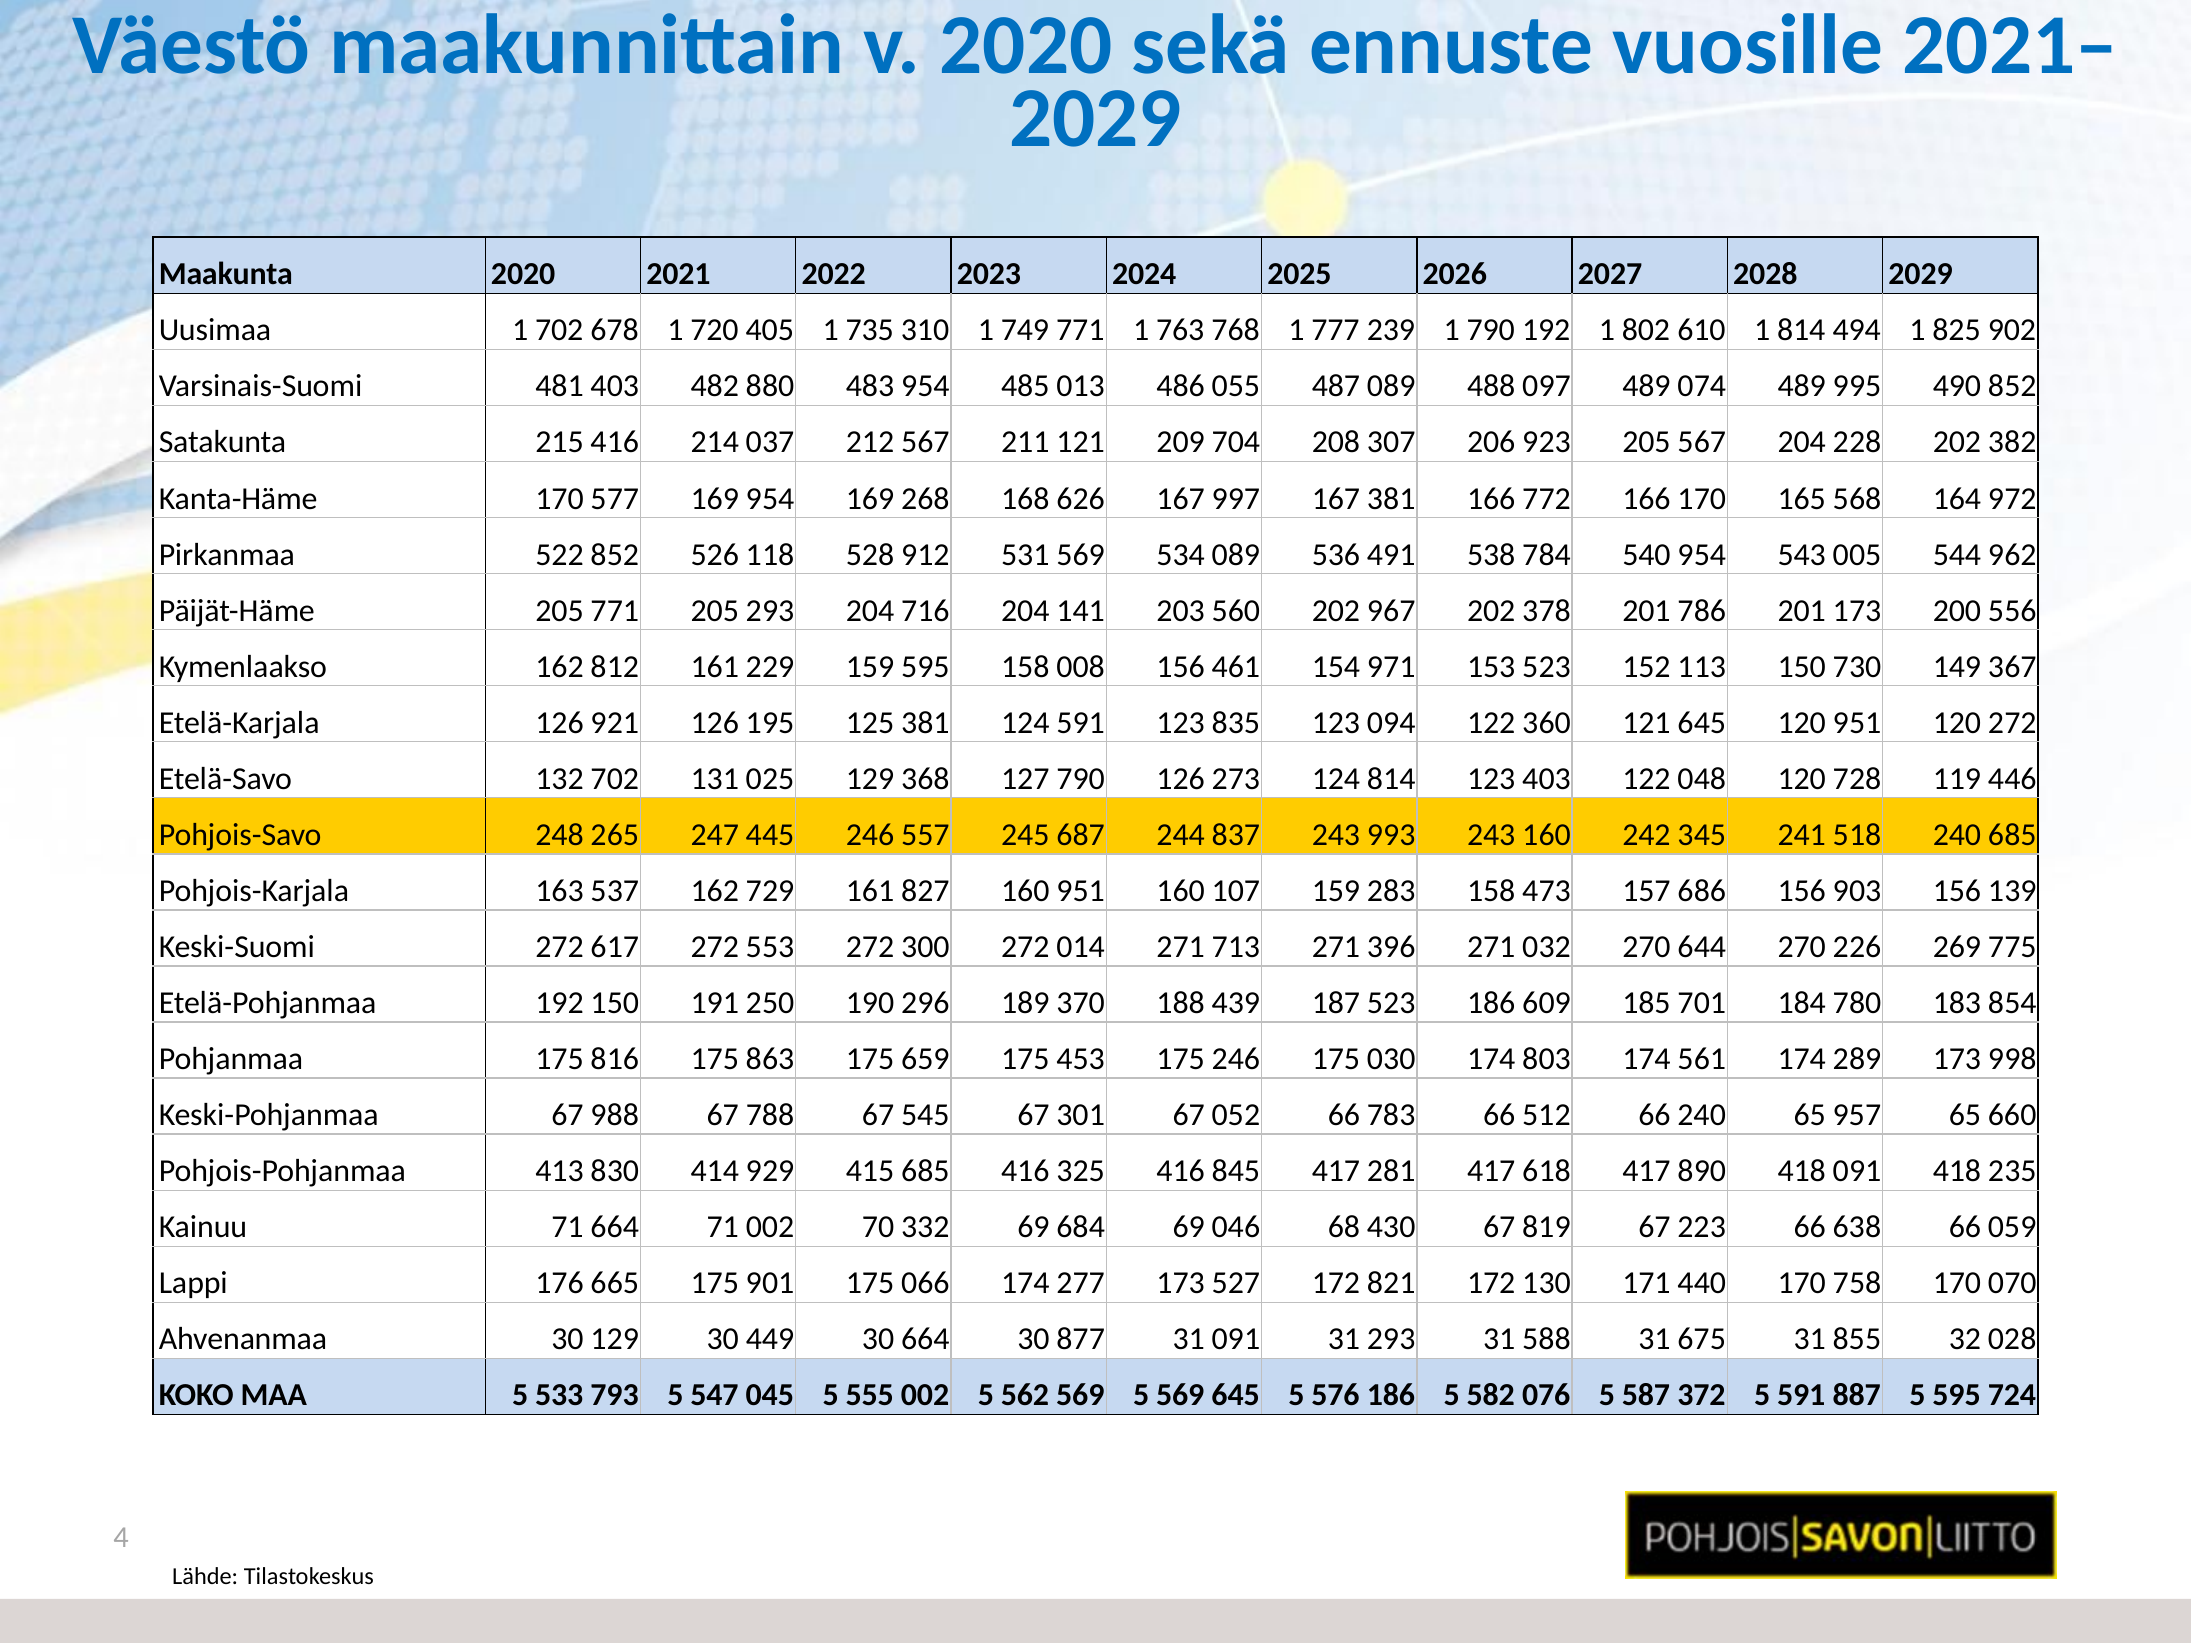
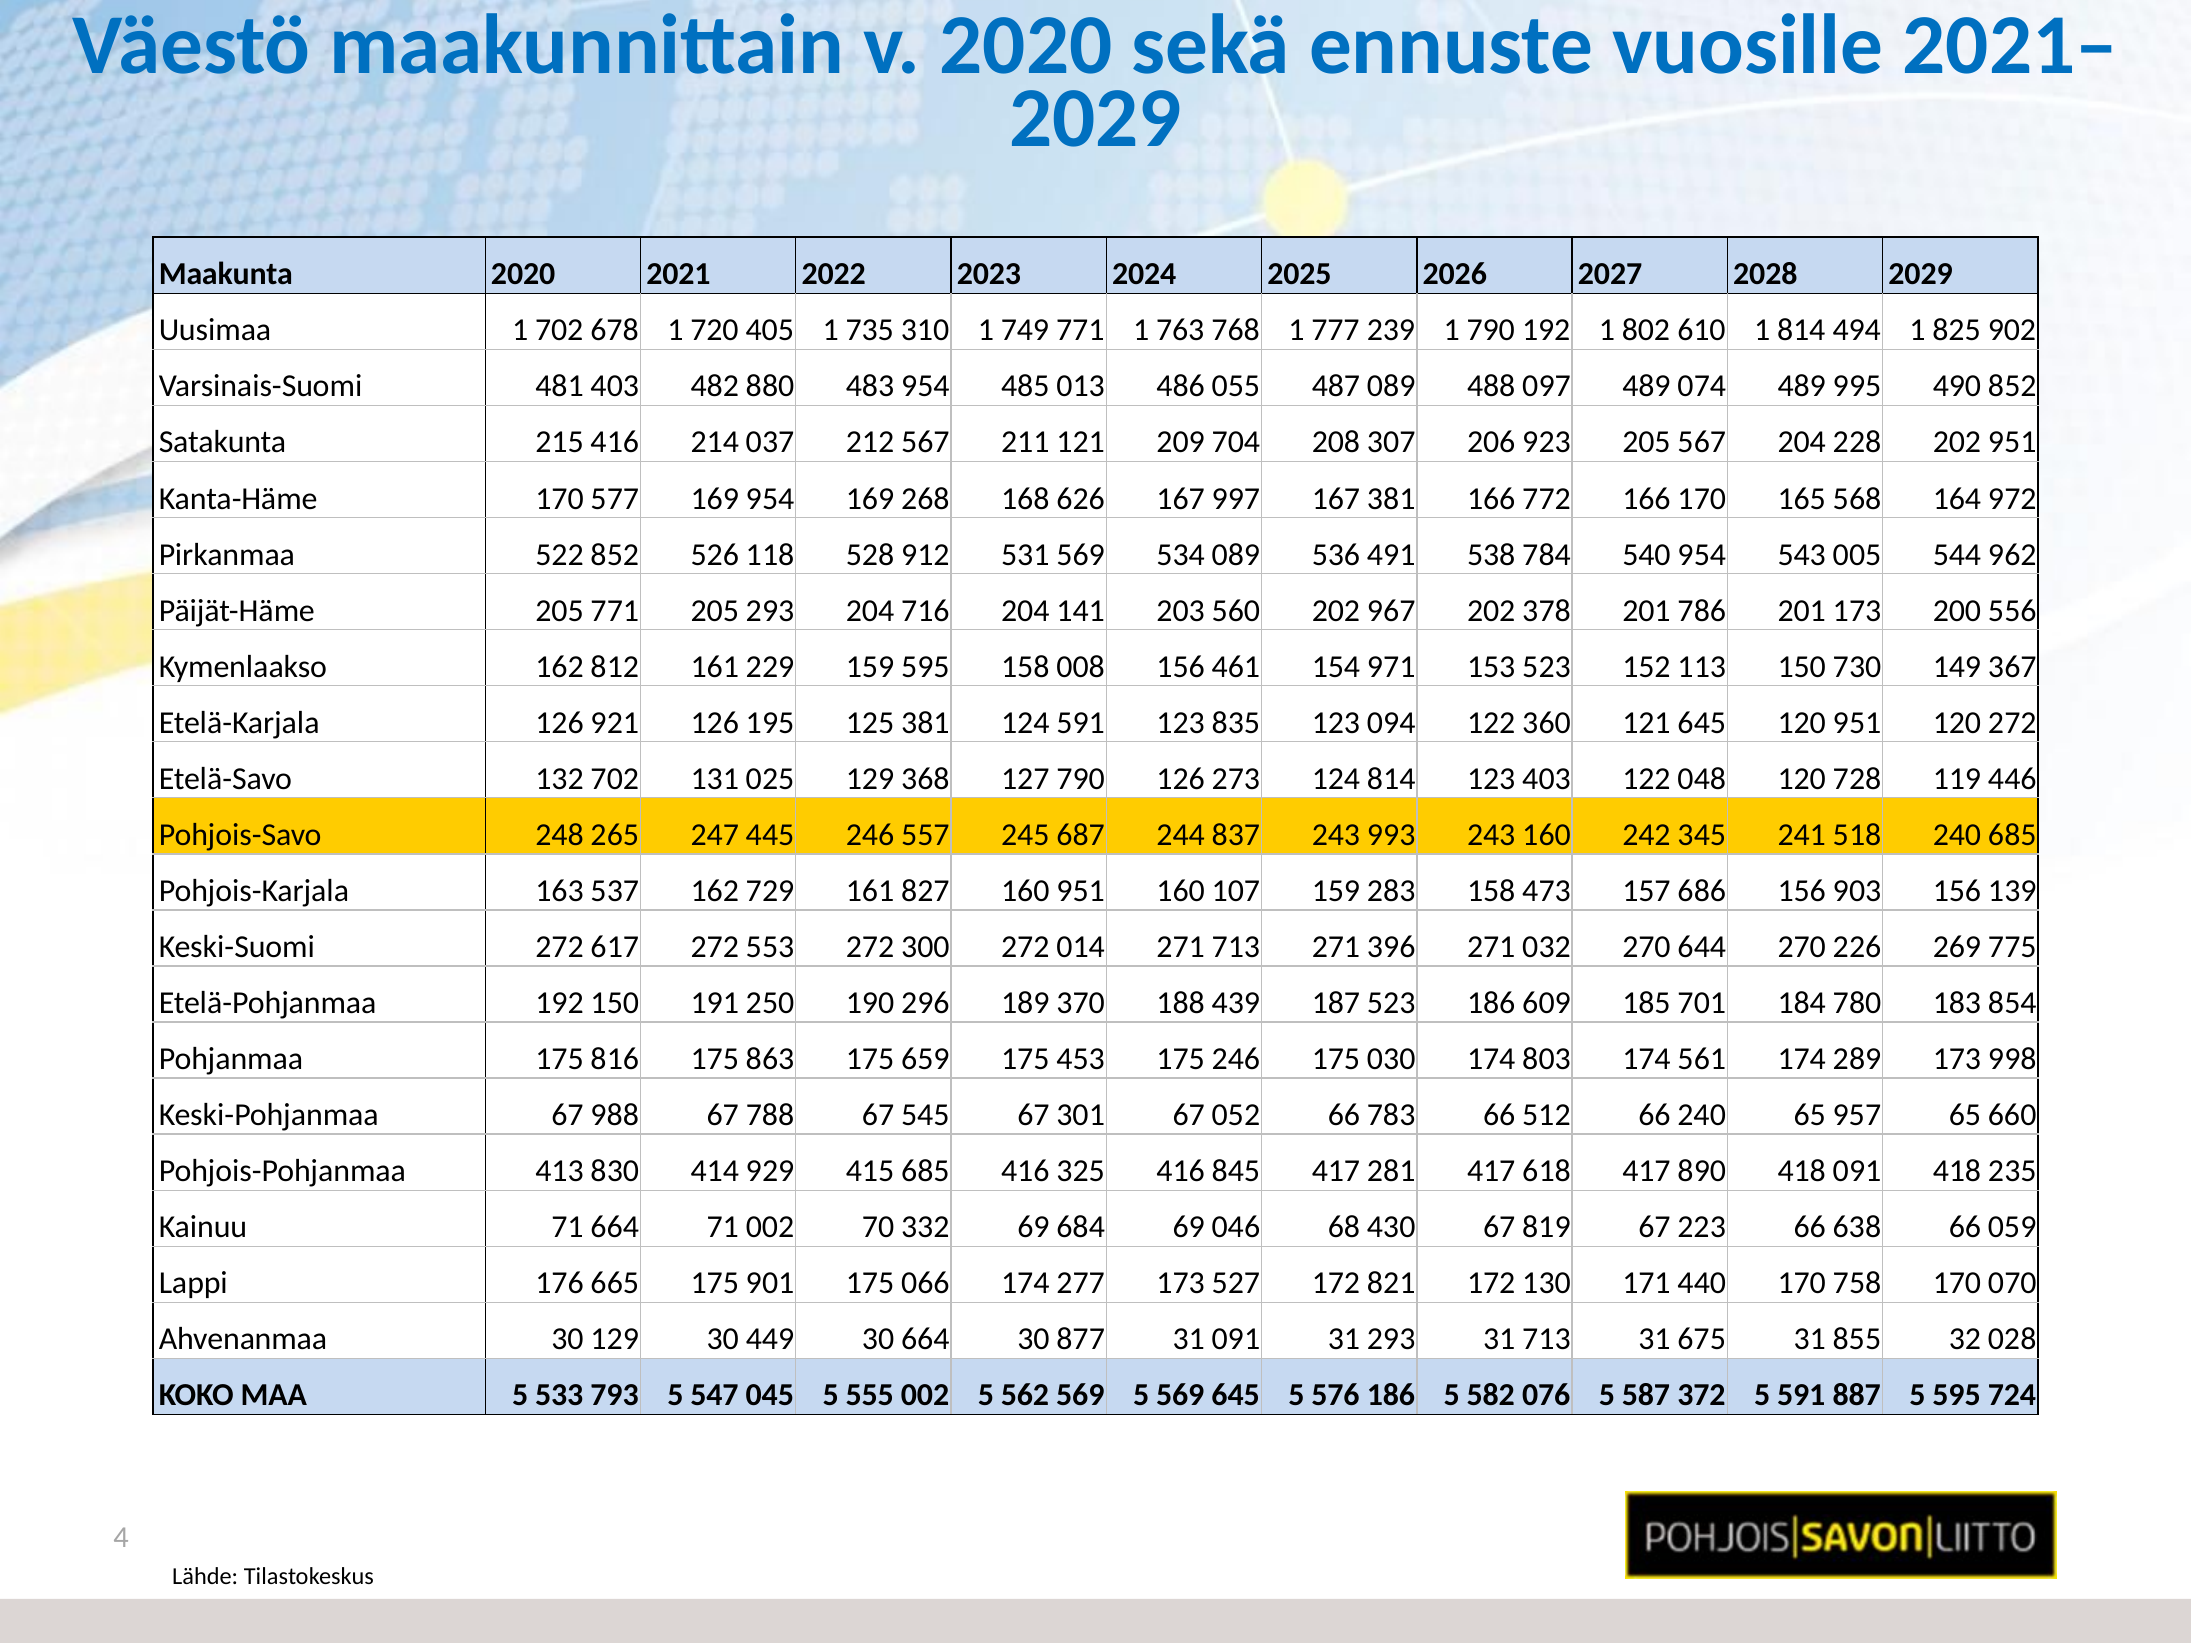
202 382: 382 -> 951 (2012, 443)
31 588: 588 -> 713 (1546, 1340)
